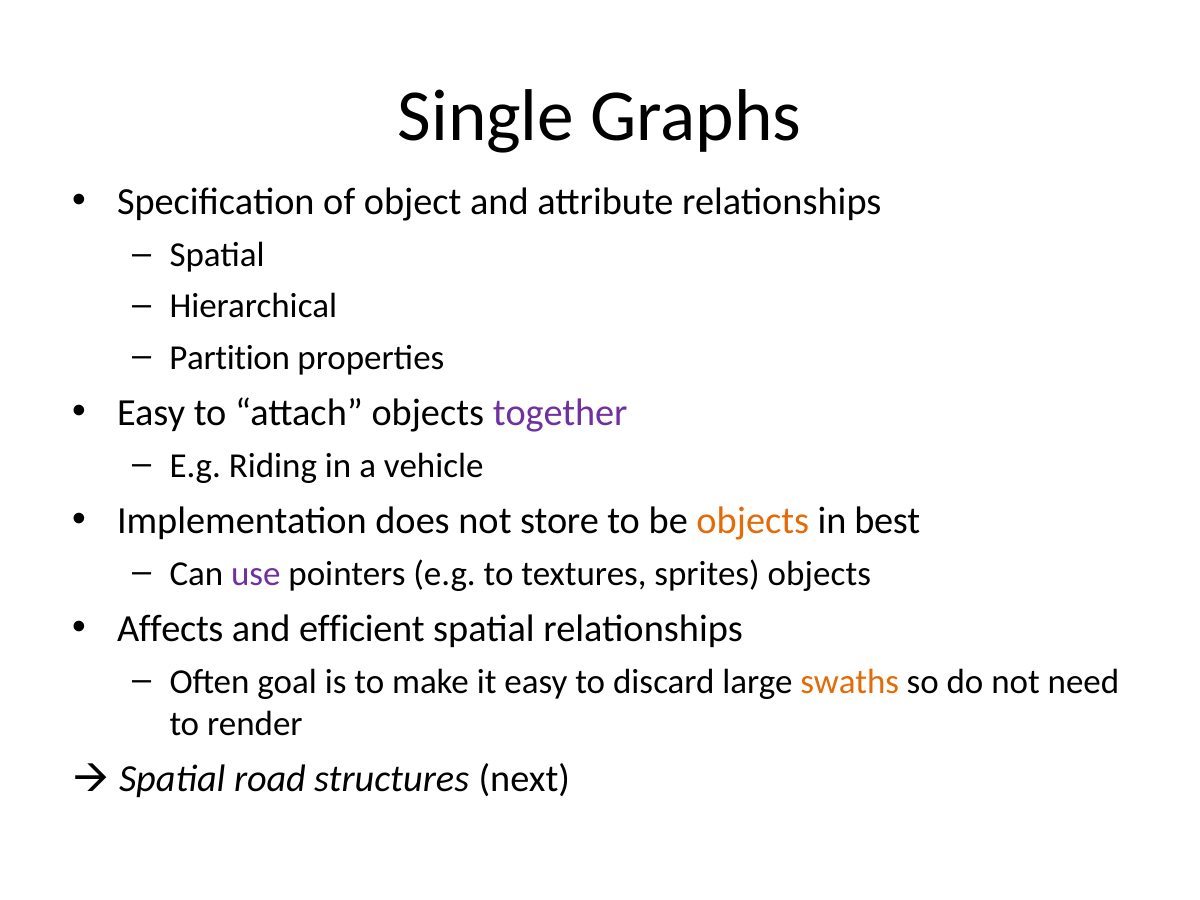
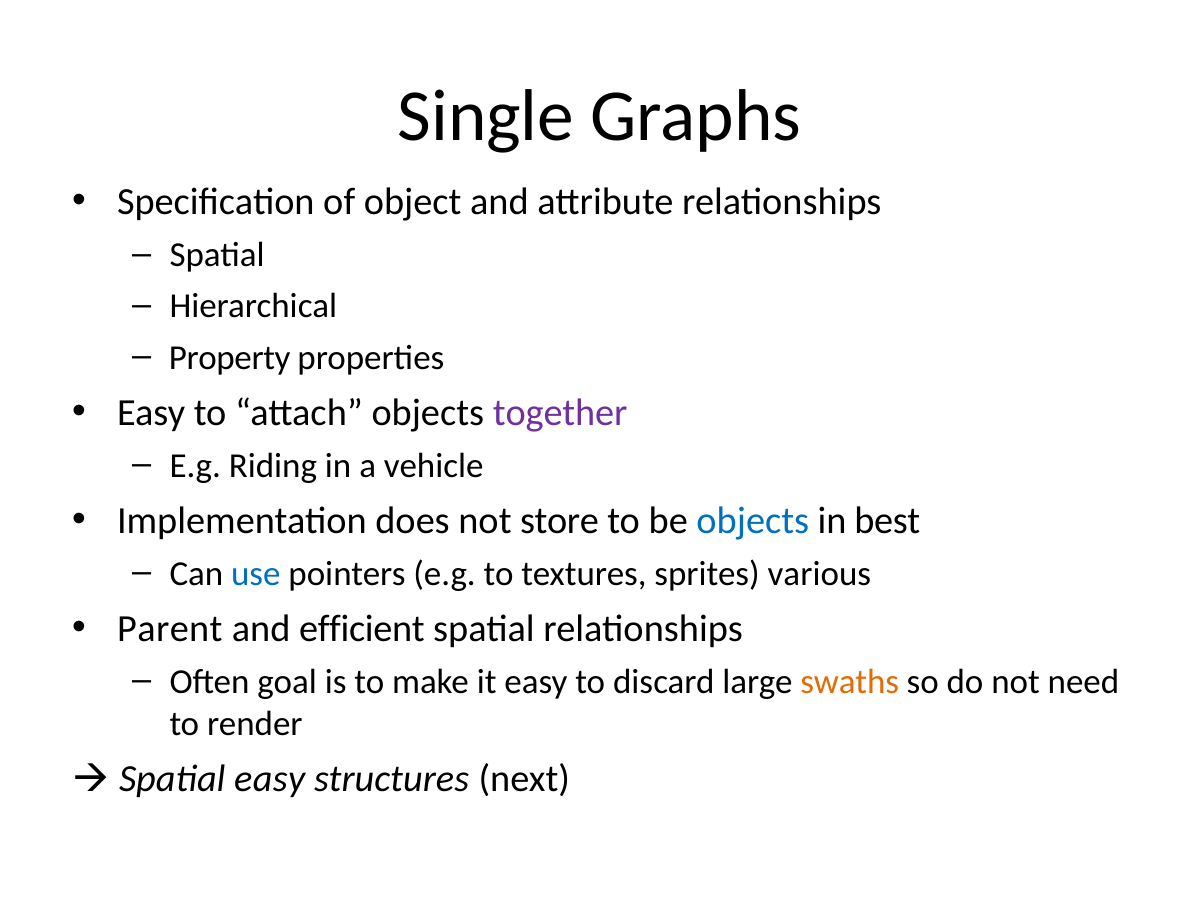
Partition: Partition -> Property (230, 357)
objects colour: orange -> blue (753, 520)
use colour: purple -> blue (256, 573)
sprites objects: objects -> various (819, 573)
Affects: Affects -> Parent (170, 628)
Spatial road: road -> easy (270, 778)
